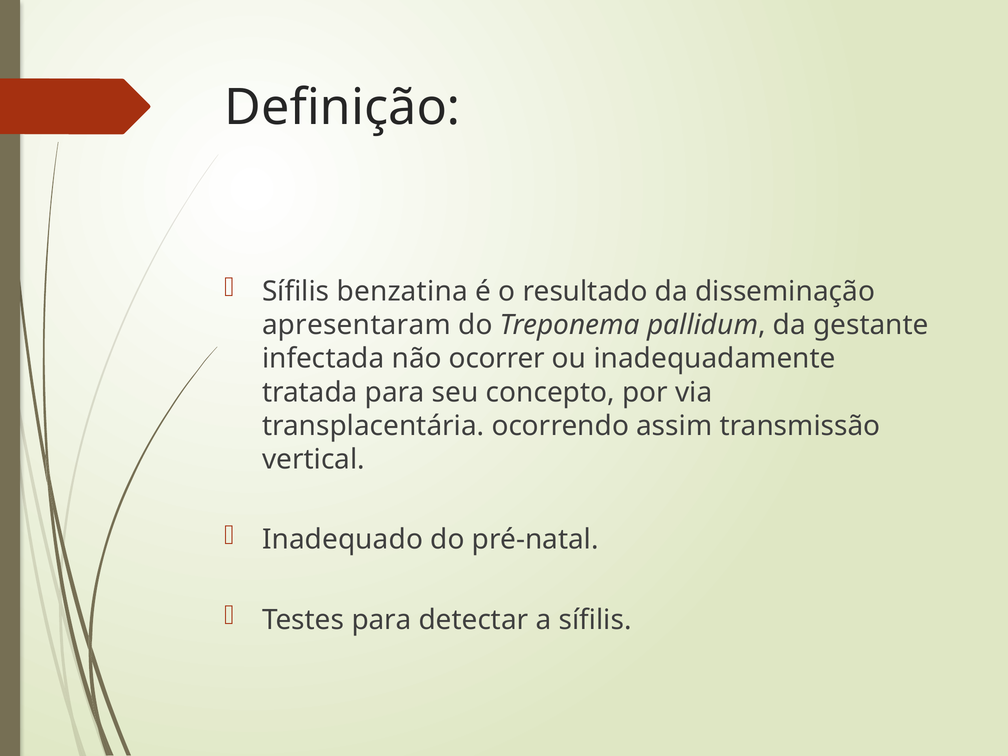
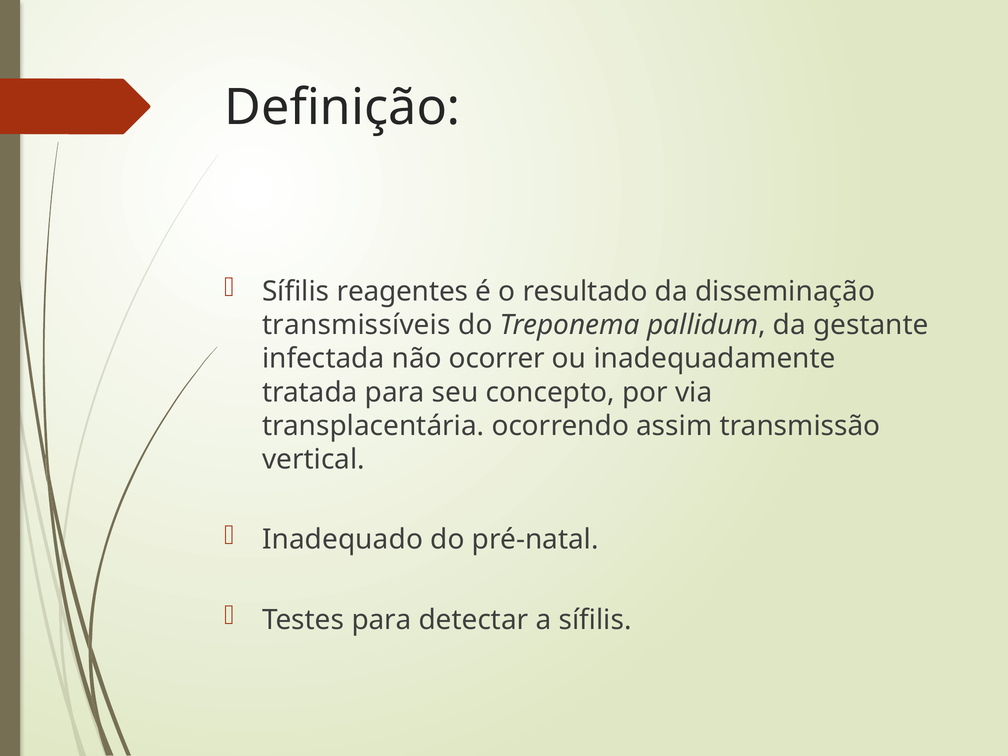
benzatina: benzatina -> reagentes (402, 292)
apresentaram: apresentaram -> transmissíveis (356, 325)
